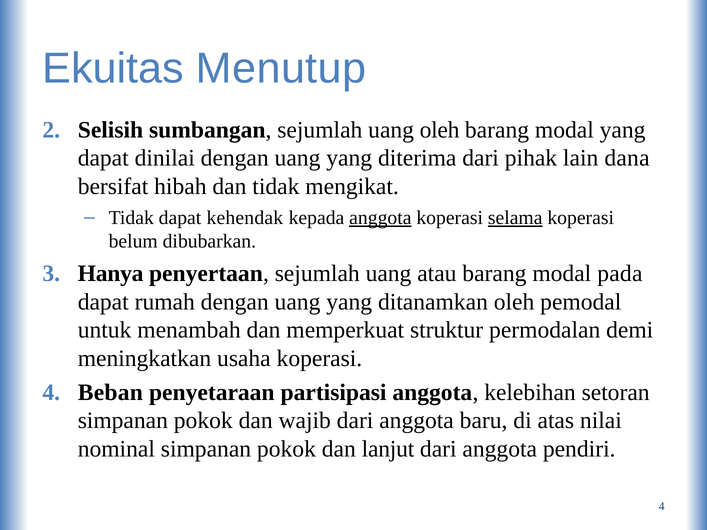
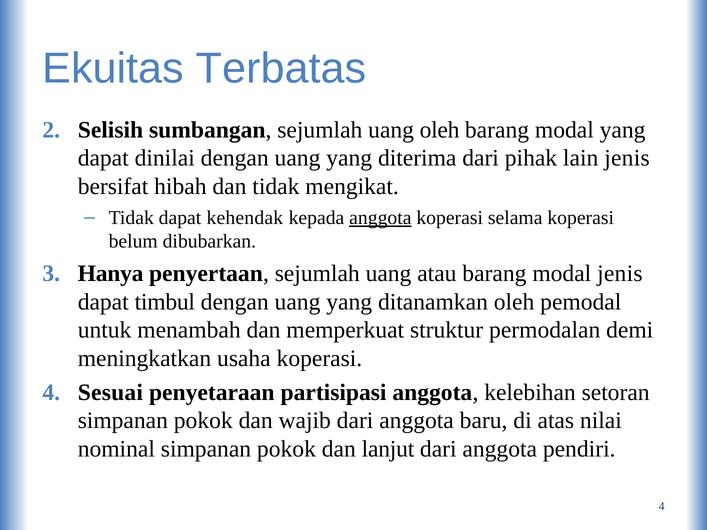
Menutup: Menutup -> Terbatas (281, 68)
lain dana: dana -> jenis (627, 158)
selama underline: present -> none (515, 218)
modal pada: pada -> jenis (620, 274)
rumah: rumah -> timbul (165, 302)
Beban: Beban -> Sesuai (110, 393)
